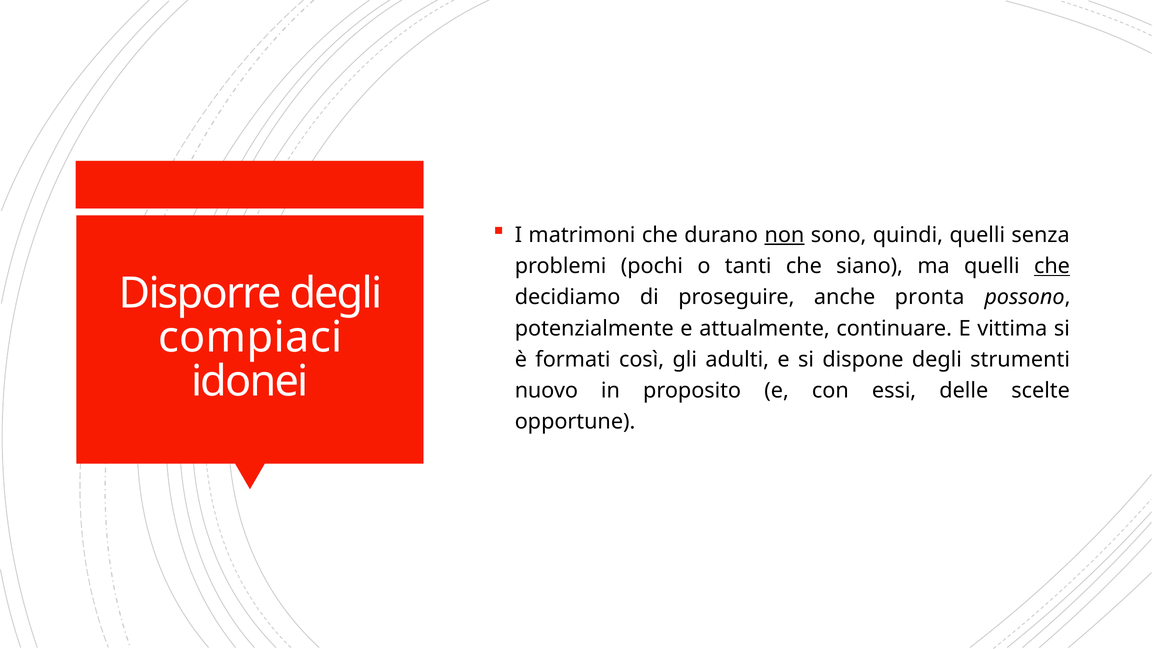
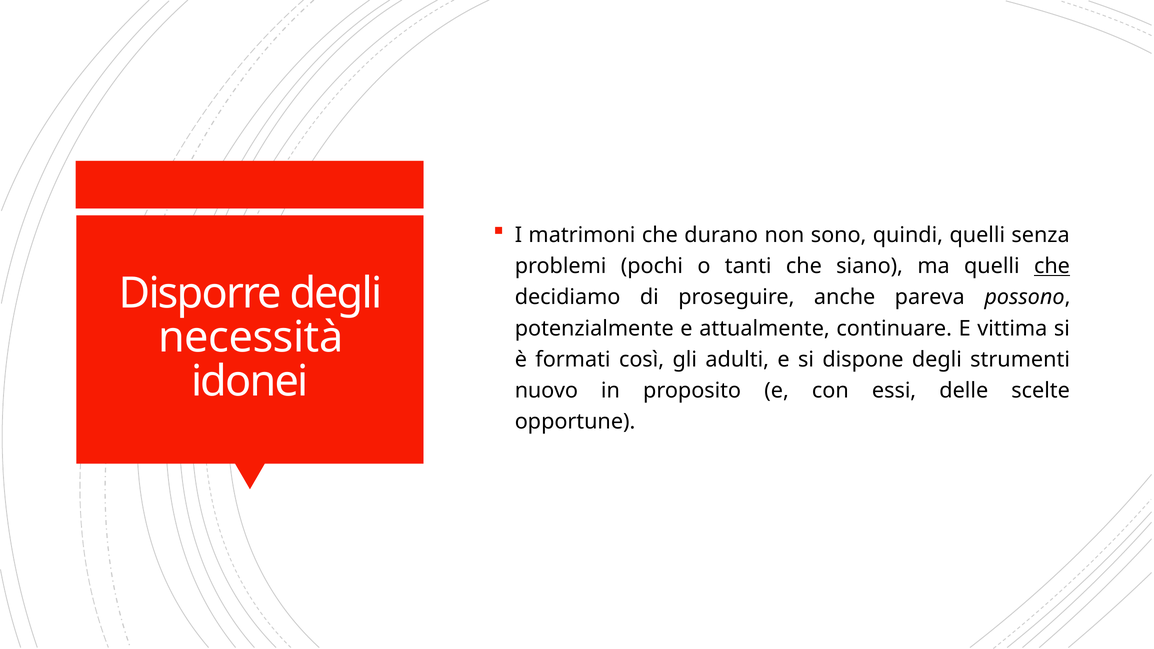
non underline: present -> none (784, 235)
pronta: pronta -> pareva (930, 297)
compiaci: compiaci -> necessità (251, 338)
